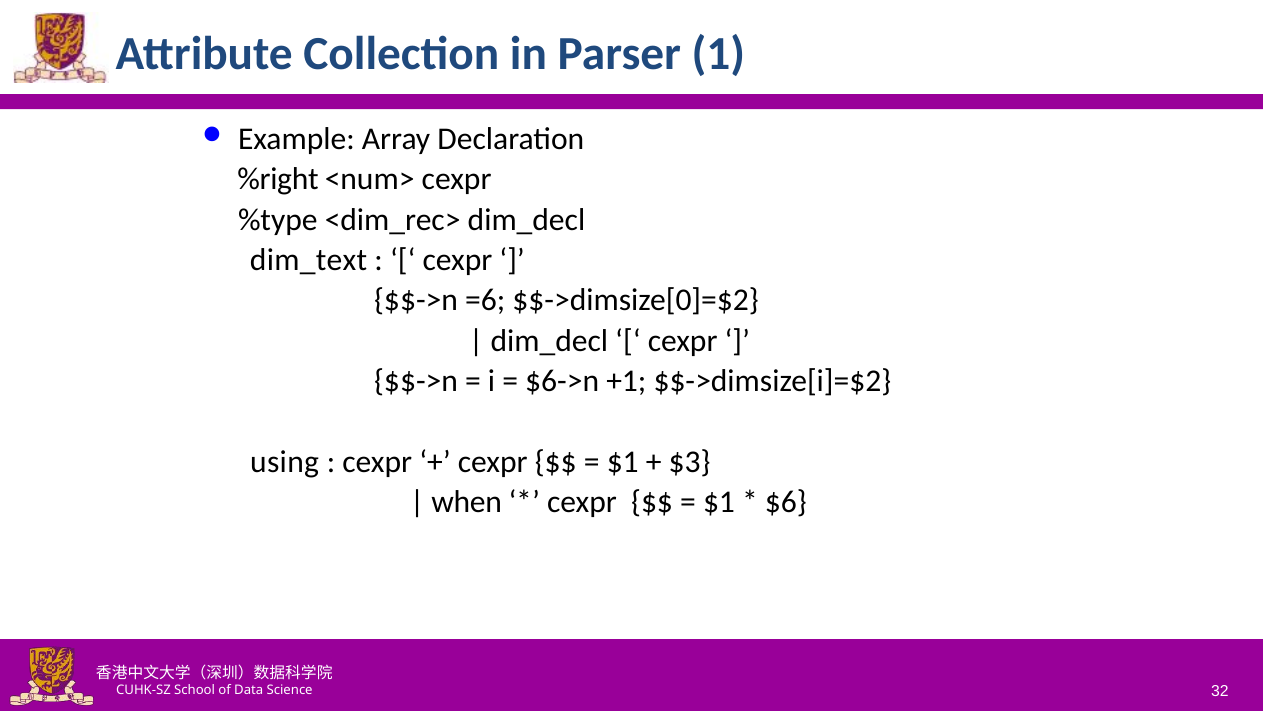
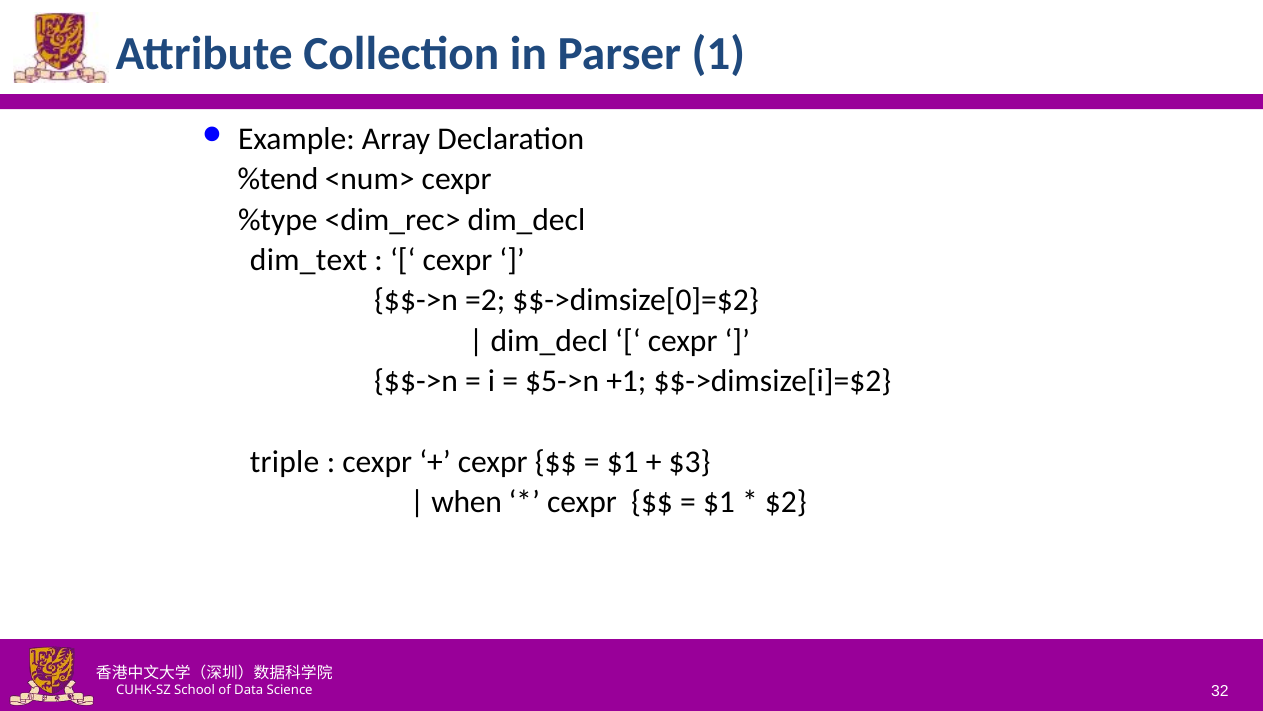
%right: %right -> %tend (278, 179)
=6: =6 -> =2 (485, 300)
$6->n: $6->n -> $5->n (562, 381)
using: using -> triple (285, 462)
$6: $6 -> $2 (786, 502)
